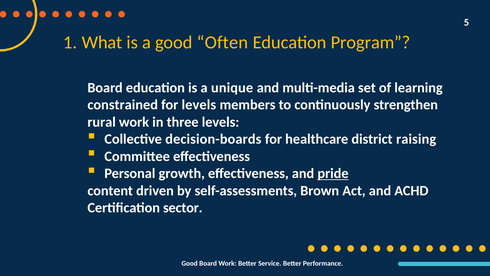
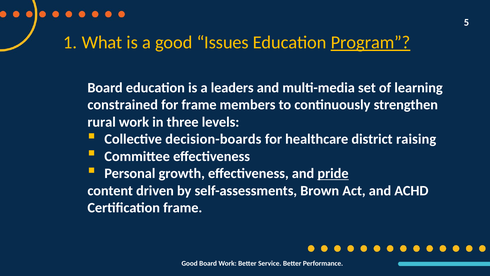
Often: Often -> Issues (223, 42)
Program underline: none -> present (371, 42)
unique: unique -> leaders (232, 88)
for levels: levels -> frame (199, 105)
Certification sector: sector -> frame (183, 208)
